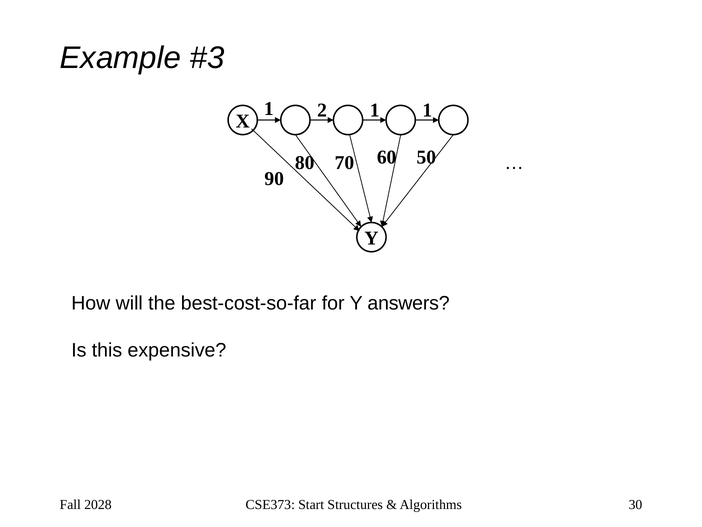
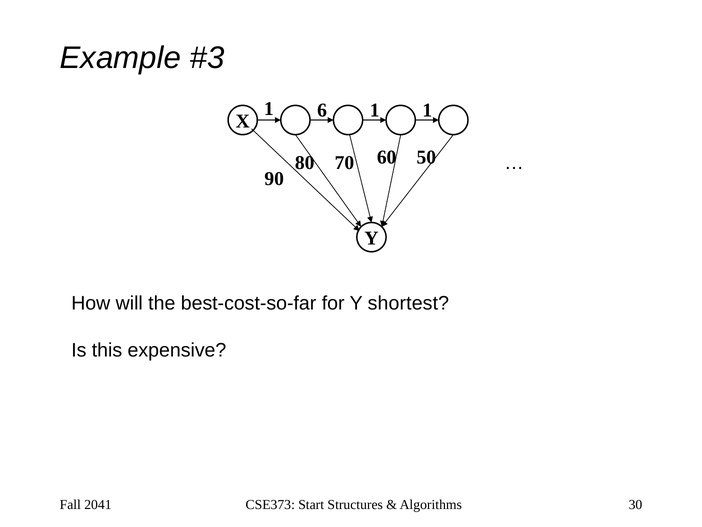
2: 2 -> 6 (322, 110)
answers: answers -> shortest (408, 303)
2028: 2028 -> 2041 (98, 504)
